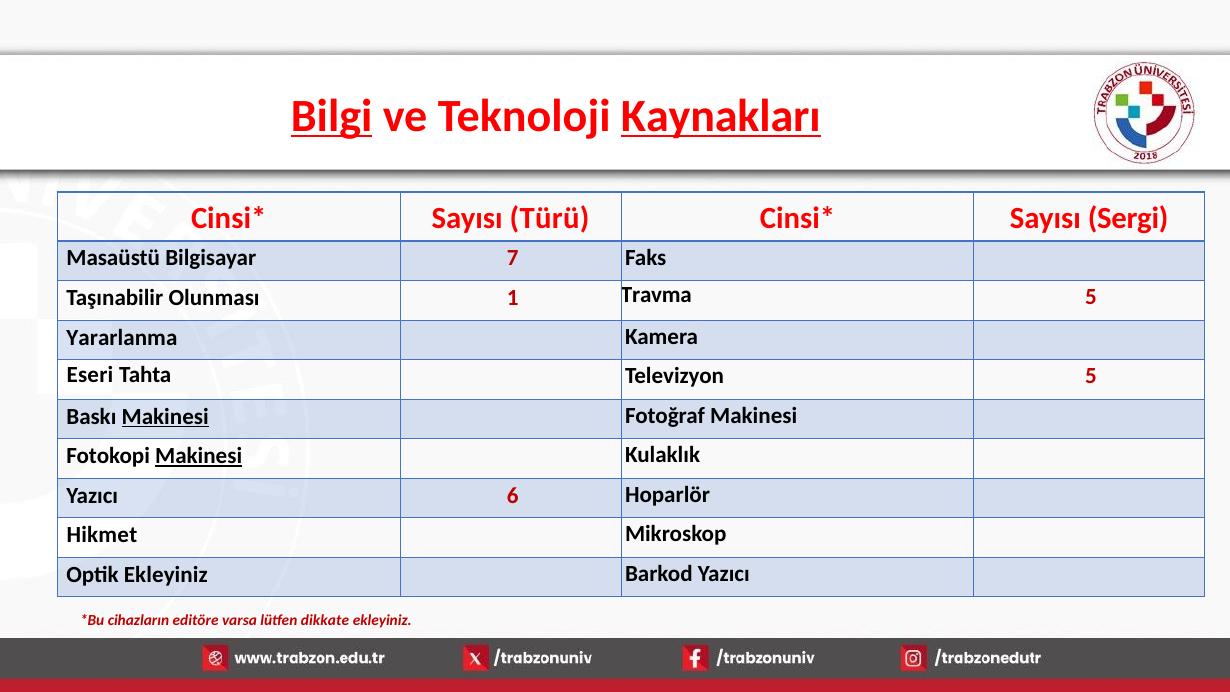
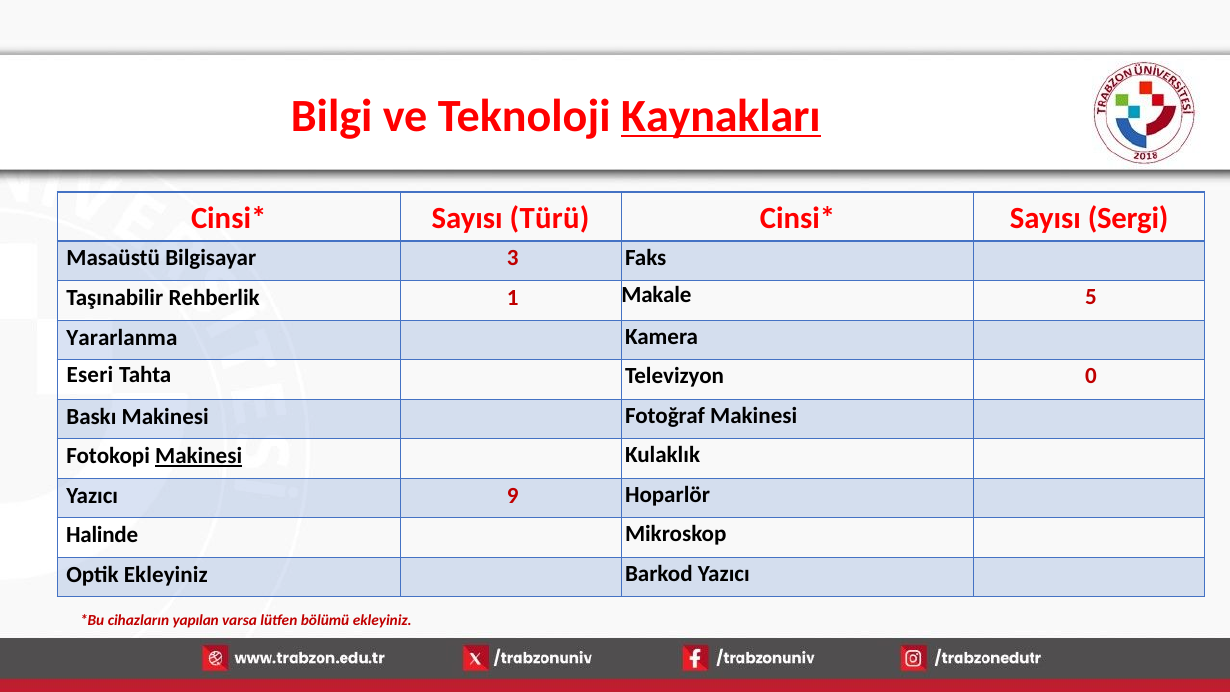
Bilgi underline: present -> none (332, 116)
7: 7 -> 3 (513, 258)
Olunması: Olunması -> Rehberlik (214, 298)
Travma: Travma -> Makale (656, 295)
Televizyon 5: 5 -> 0 (1091, 376)
Makinesi underline: present -> none (165, 416)
6: 6 -> 9 (513, 495)
Hikmet: Hikmet -> Halinde (102, 535)
editöre: editöre -> yapılan (196, 620)
dikkate: dikkate -> bölümü (325, 620)
